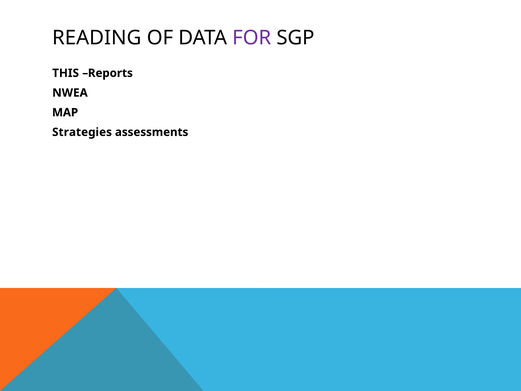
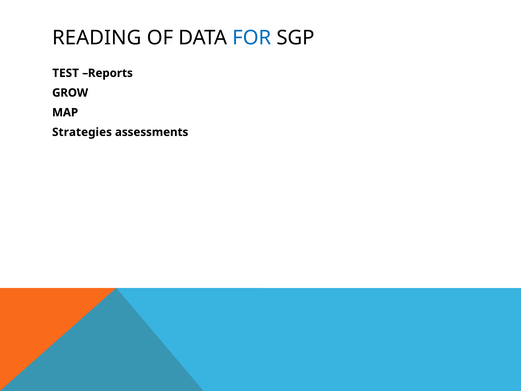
FOR colour: purple -> blue (252, 38)
THIS: THIS -> TEST (66, 73)
NWEA: NWEA -> GROW (70, 93)
